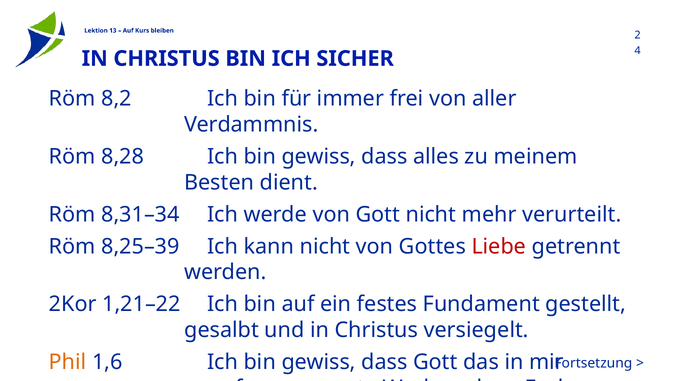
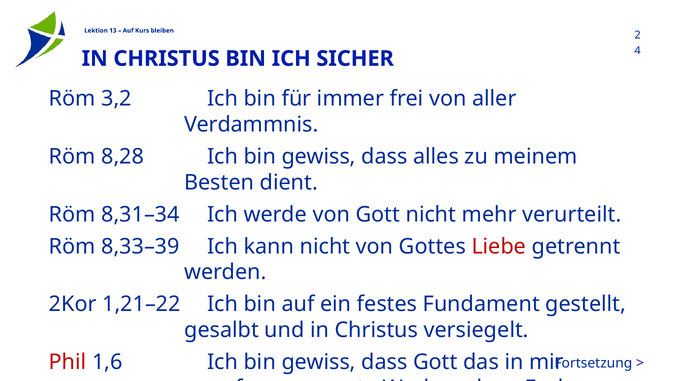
8,2: 8,2 -> 3,2 (116, 99)
8,25–39: 8,25–39 -> 8,33–39 (140, 246)
Phil colour: orange -> red (68, 362)
